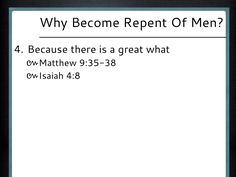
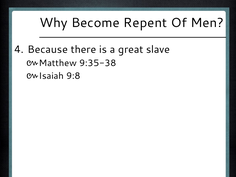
what: what -> slave (158, 50)
4:8: 4:8 -> 9:8 (73, 76)
